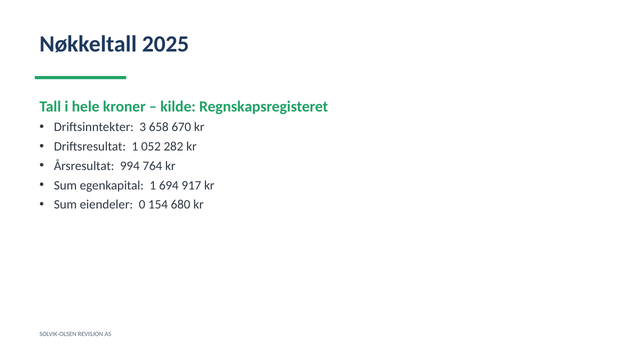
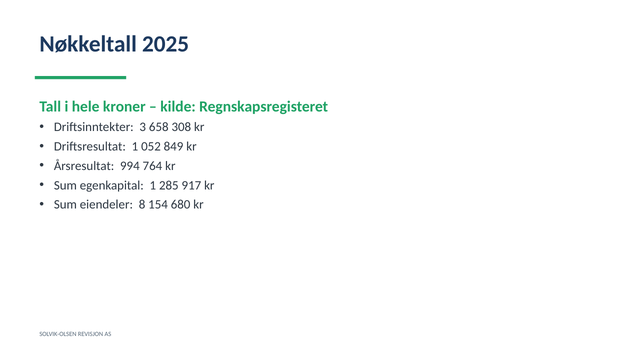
670: 670 -> 308 (181, 127)
282: 282 -> 849 (173, 147)
694: 694 -> 285 (169, 185)
0: 0 -> 8 (142, 205)
